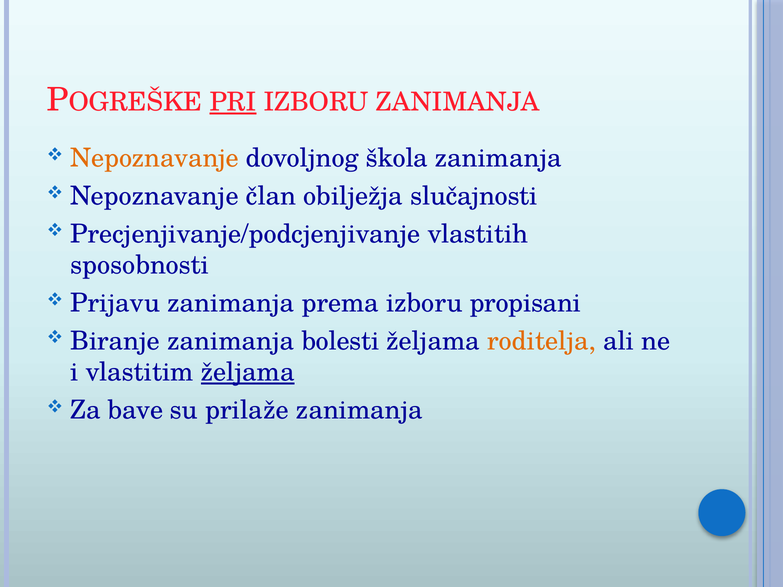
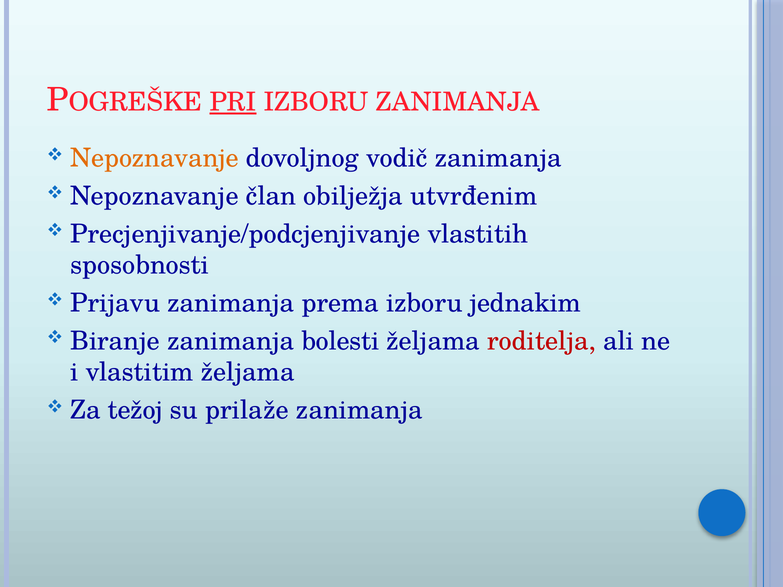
škola: škola -> vodič (397, 158)
slučajnosti: slučajnosti -> utvrđenim (474, 196)
propisani: propisani -> jednakim (525, 303)
roditelja colour: orange -> red (542, 341)
željama underline: present -> none (248, 372)
bave: bave -> težoj (135, 410)
